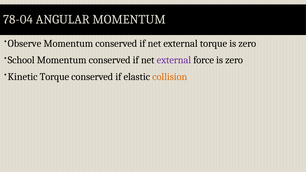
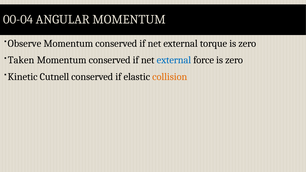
78-04: 78-04 -> 00-04 (18, 20)
School: School -> Taken (21, 60)
external colour: purple -> blue (174, 60)
Kinetic Torque: Torque -> Cutnell (54, 77)
